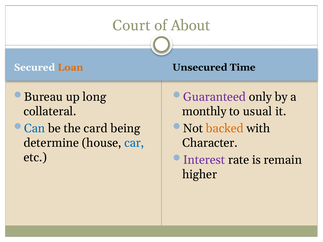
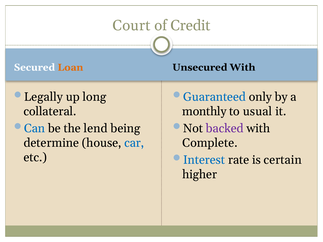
About: About -> Credit (191, 25)
Unsecured Time: Time -> With (243, 67)
Bureau: Bureau -> Legally (43, 97)
Guaranteed colour: purple -> blue (214, 97)
card: card -> lend (96, 129)
backed colour: orange -> purple (225, 129)
Character: Character -> Complete (210, 143)
Interest colour: purple -> blue (204, 160)
remain: remain -> certain (283, 160)
